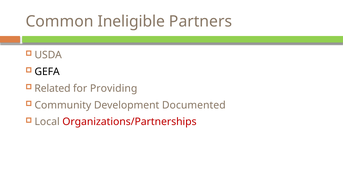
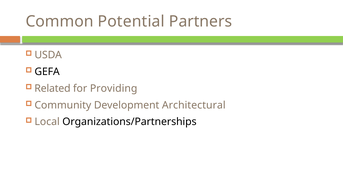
Ineligible: Ineligible -> Potential (131, 21)
Documented: Documented -> Architectural (194, 105)
Organizations/Partnerships colour: red -> black (129, 122)
